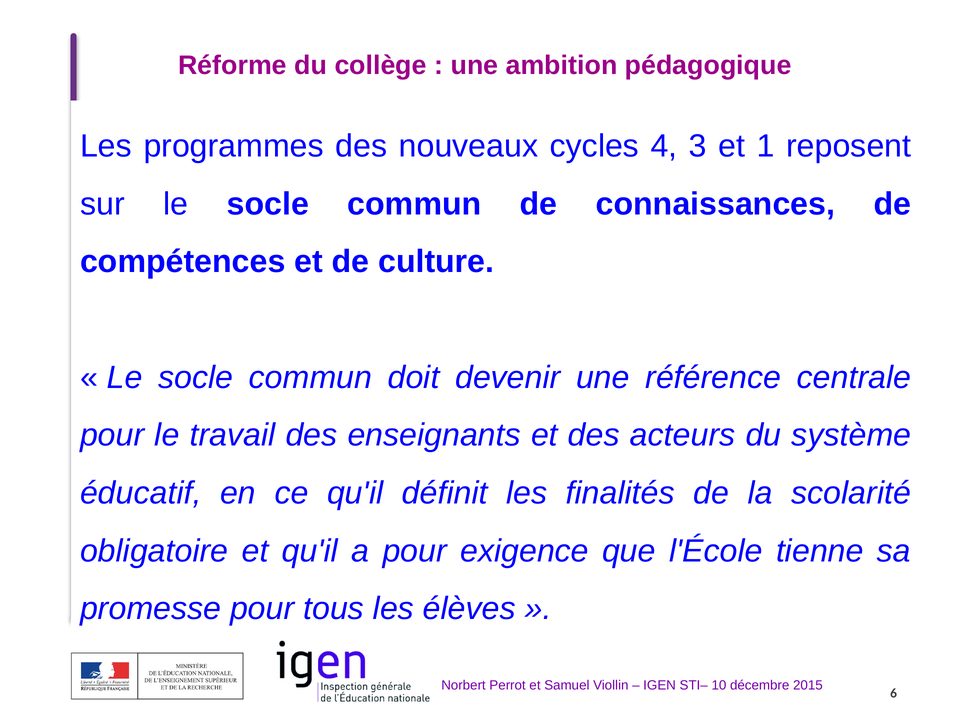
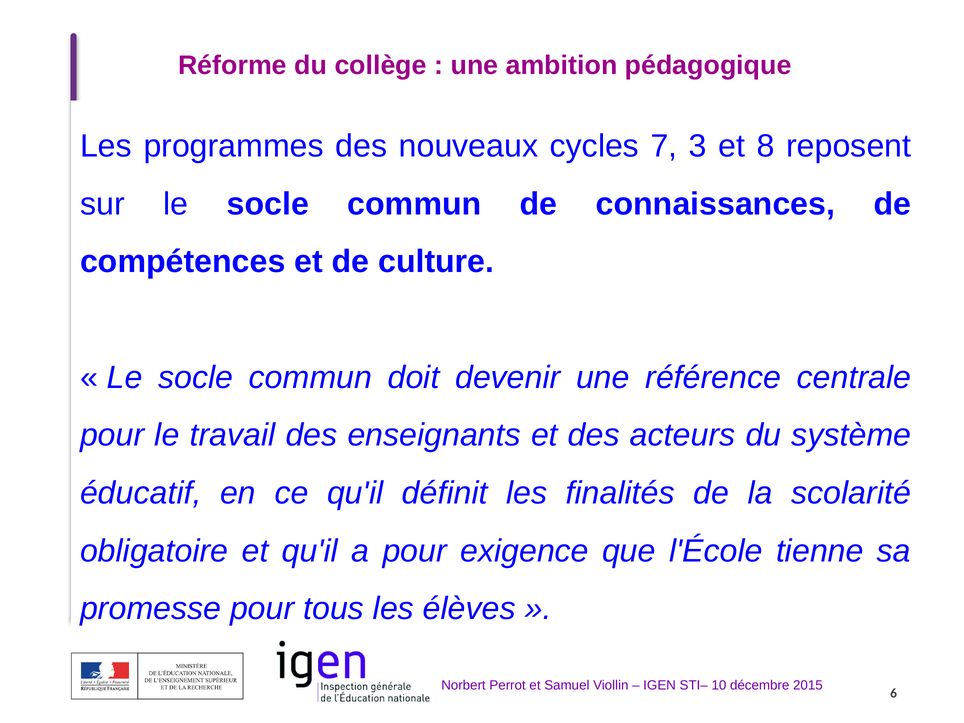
4: 4 -> 7 (664, 146)
1: 1 -> 8 (766, 146)
